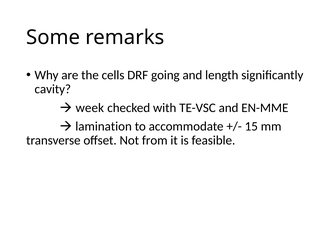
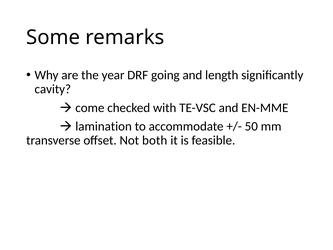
cells: cells -> year (113, 75)
week: week -> come (90, 108)
15: 15 -> 50 (251, 126)
from: from -> both (155, 140)
